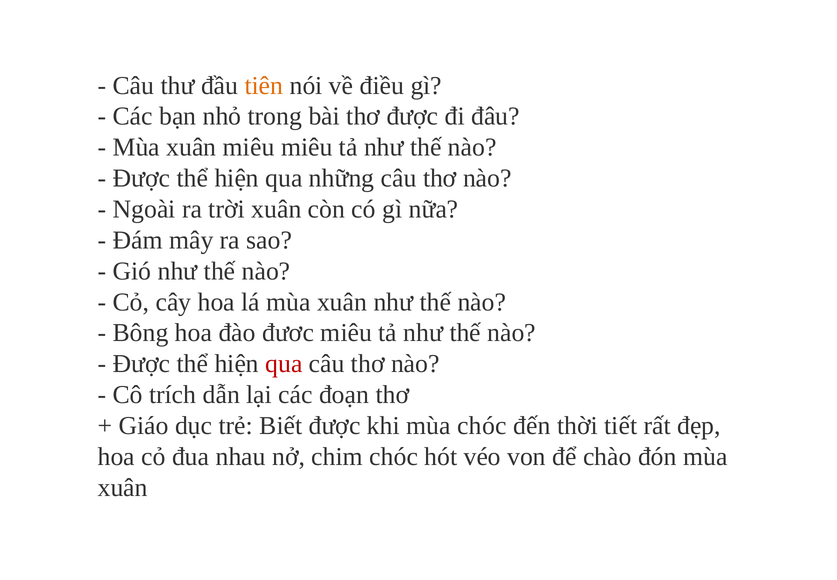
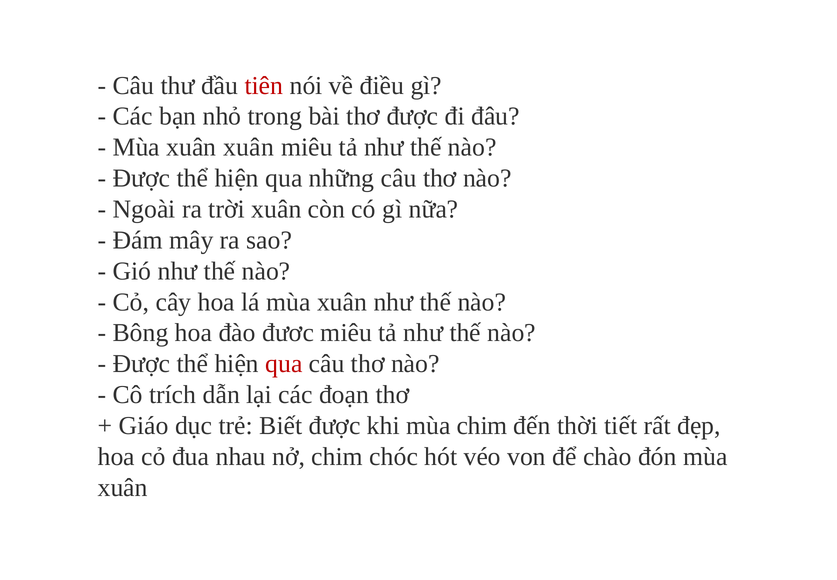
tiên colour: orange -> red (264, 85)
xuân miêu: miêu -> xuân (249, 147)
mùa chóc: chóc -> chim (482, 425)
